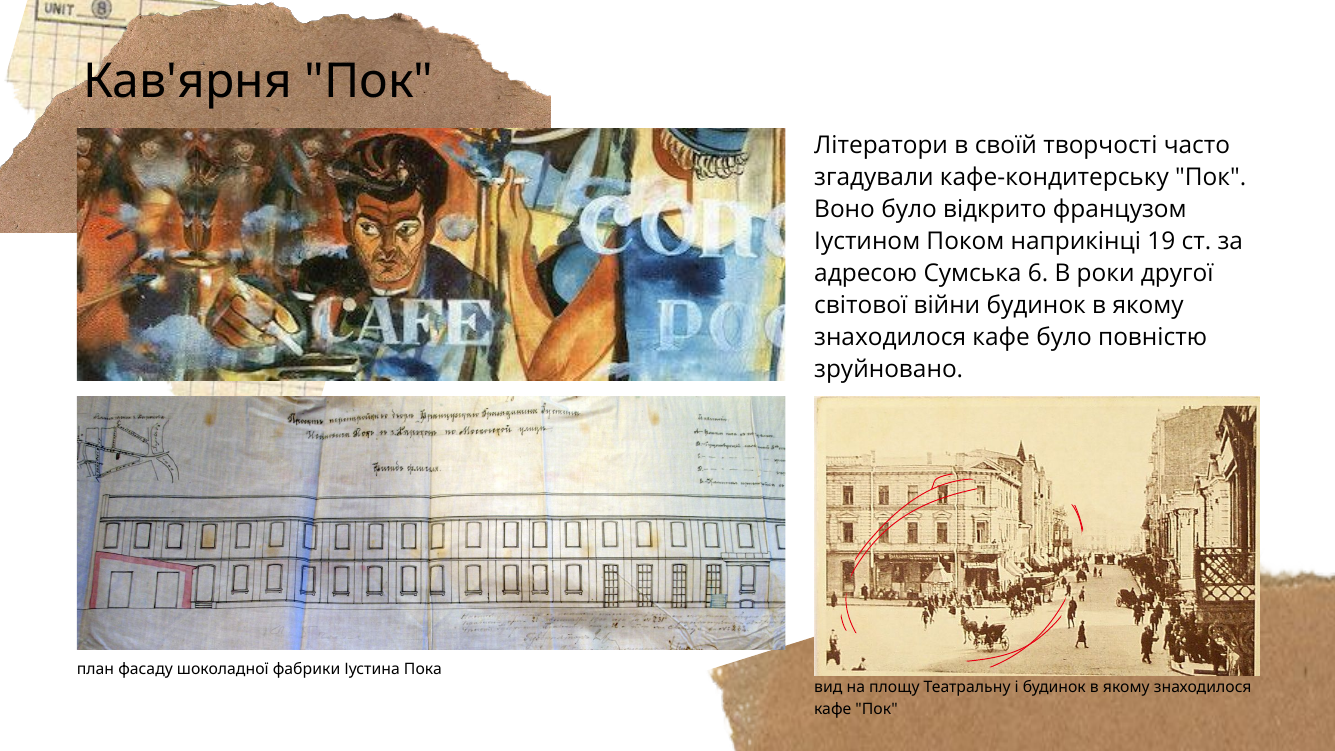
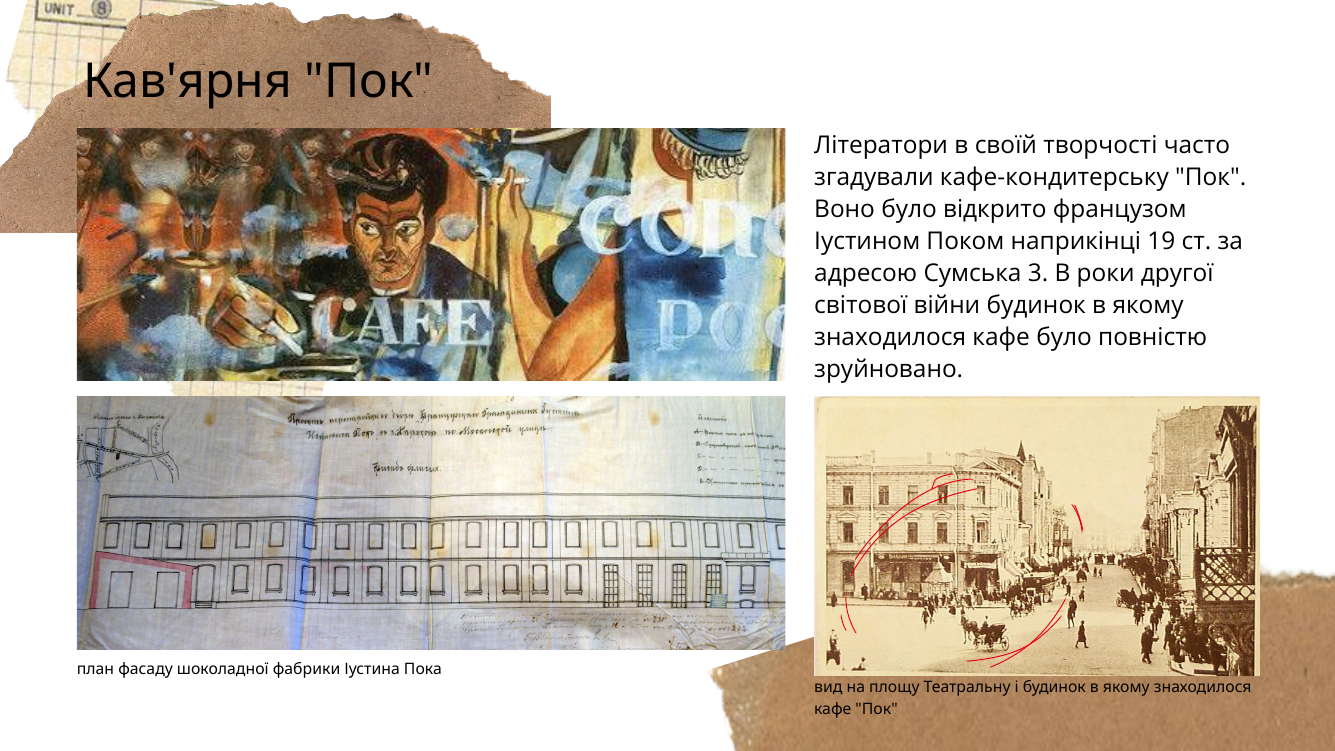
6: 6 -> 3 (1038, 273)
